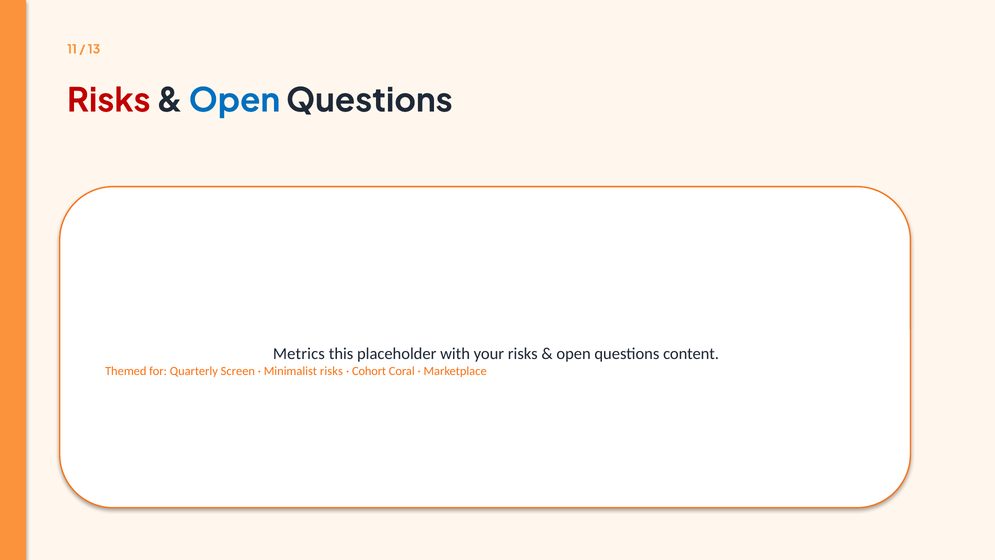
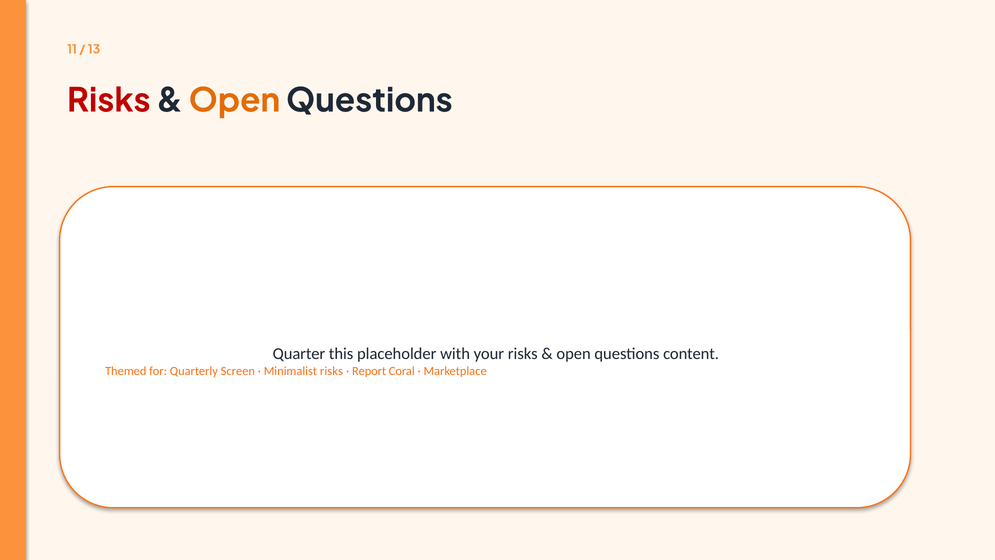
Open colour: blue -> orange (234, 101)
Metrics: Metrics -> Quarter (299, 354)
Cohort: Cohort -> Report (369, 371)
